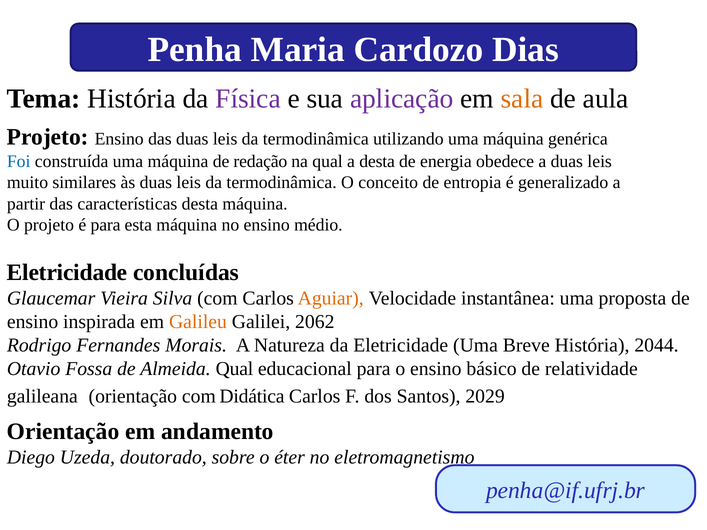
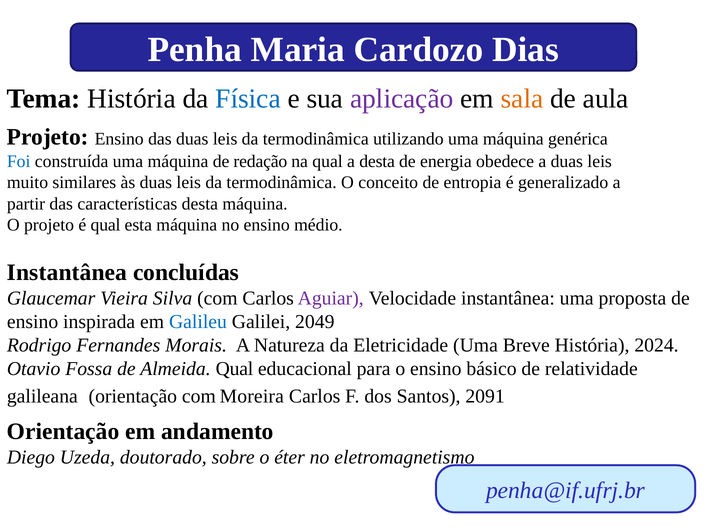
Física colour: purple -> blue (248, 98)
é para: para -> qual (106, 225)
Eletricidade: Eletricidade -> Instantânea (67, 273)
Aguiar colour: orange -> purple (331, 298)
Galileu colour: orange -> blue (198, 322)
2062: 2062 -> 2049 (315, 322)
2044: 2044 -> 2024 (657, 345)
Didática: Didática -> Moreira (252, 396)
2029: 2029 -> 2091 (485, 396)
